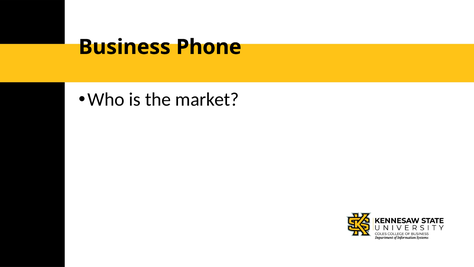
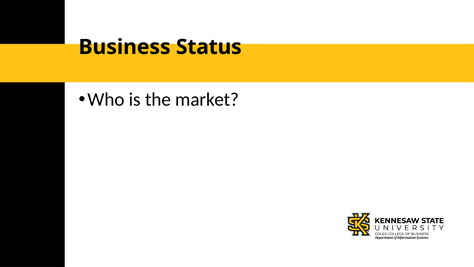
Phone: Phone -> Status (209, 47)
